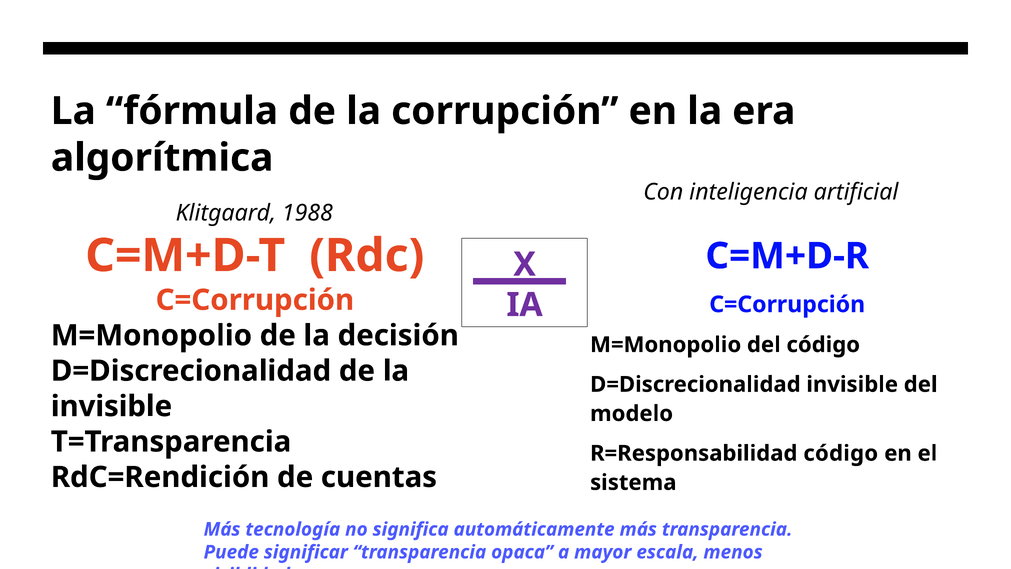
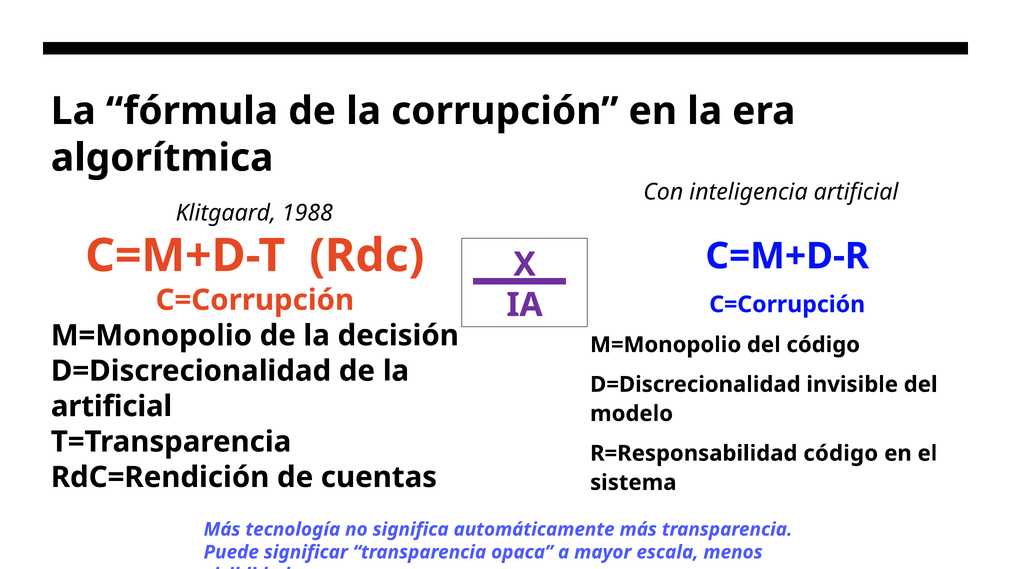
invisible: invisible -> artificial (112, 406)
